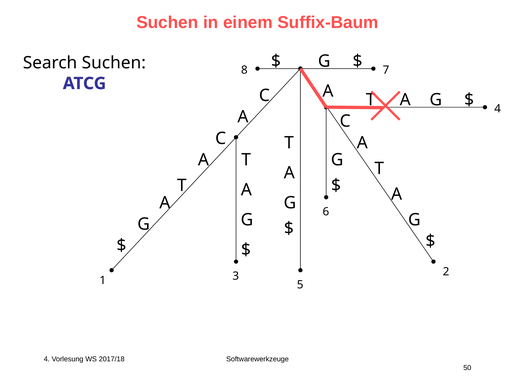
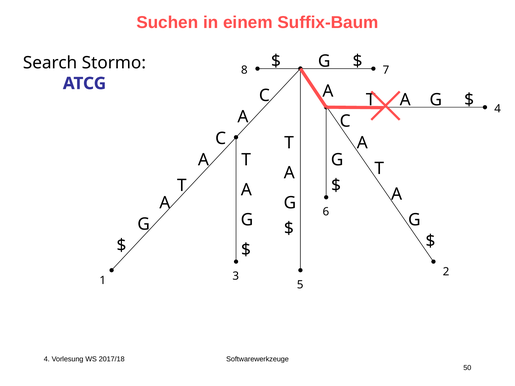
Search Suchen: Suchen -> Stormo (114, 63)
